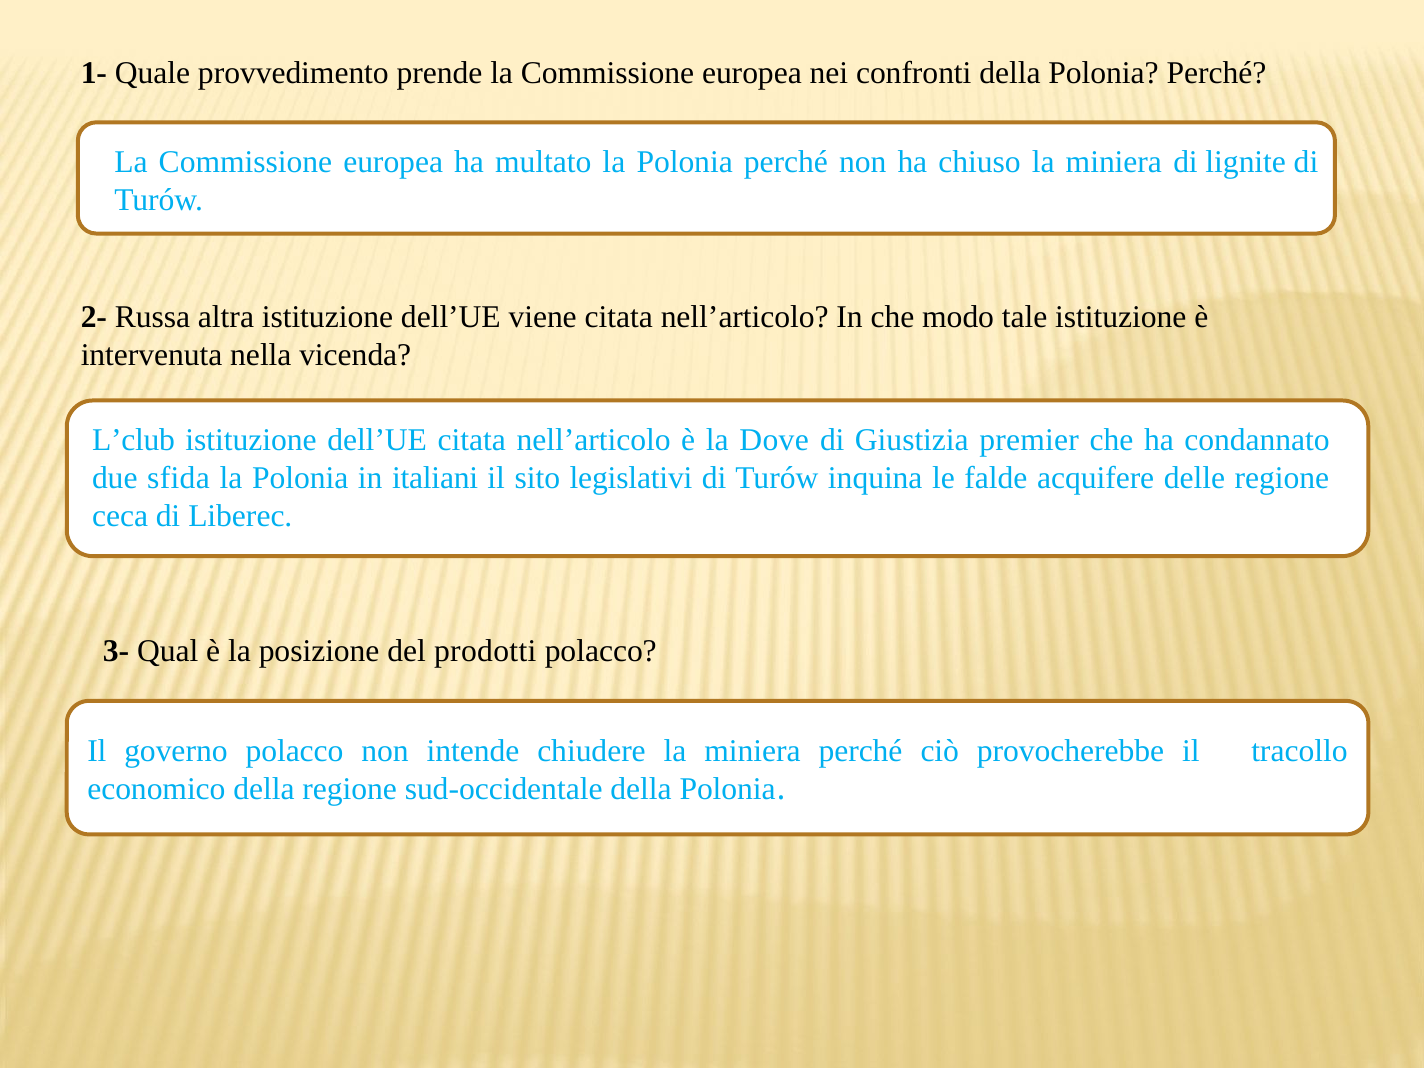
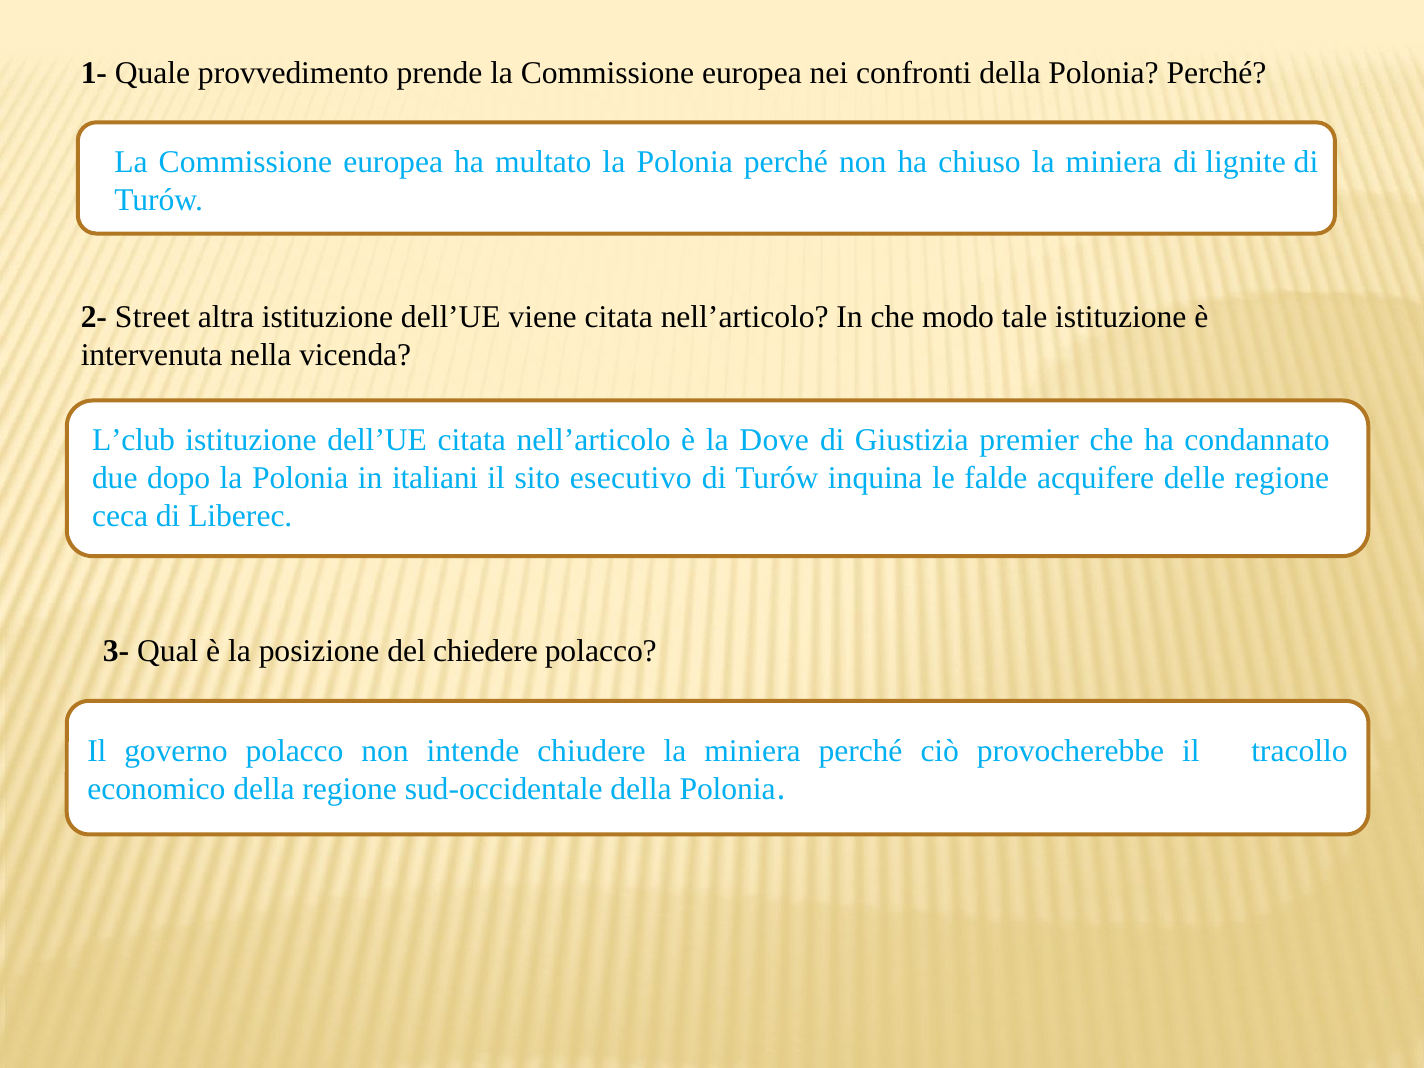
Russa: Russa -> Street (152, 317)
sfida: sfida -> dopo (179, 478)
legislativi: legislativi -> esecutivo (631, 478)
prodotti: prodotti -> chiedere (486, 651)
